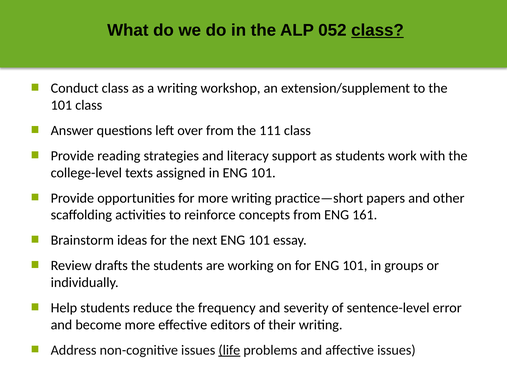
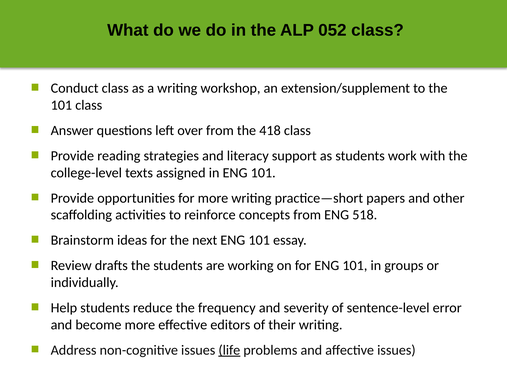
class underline: present -> none (378, 30)
111: 111 -> 418 (270, 131)
161: 161 -> 518 (365, 215)
